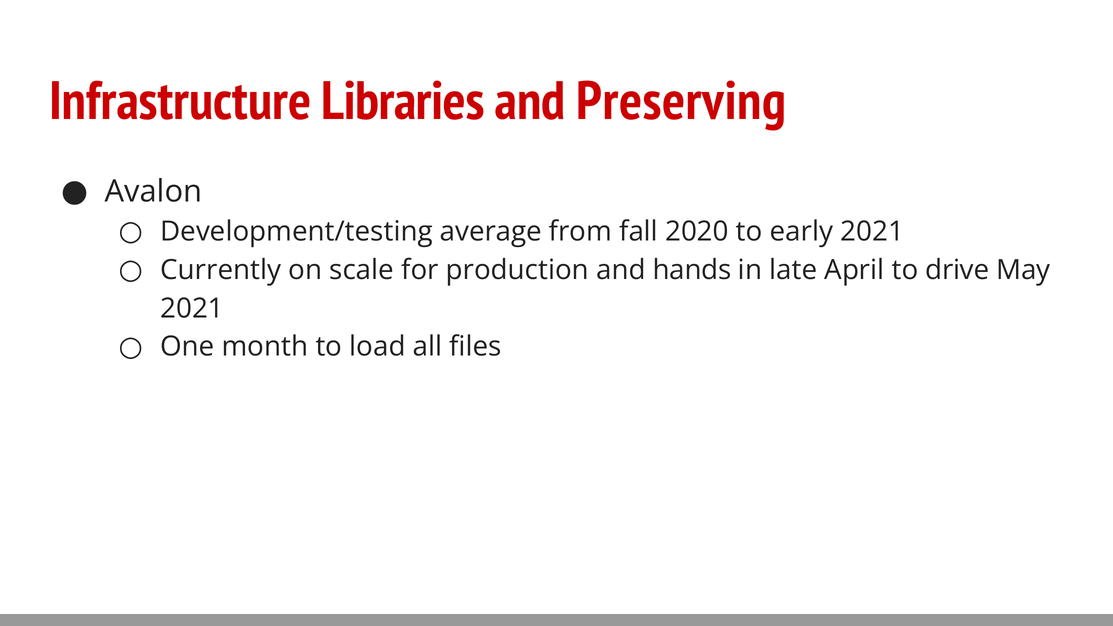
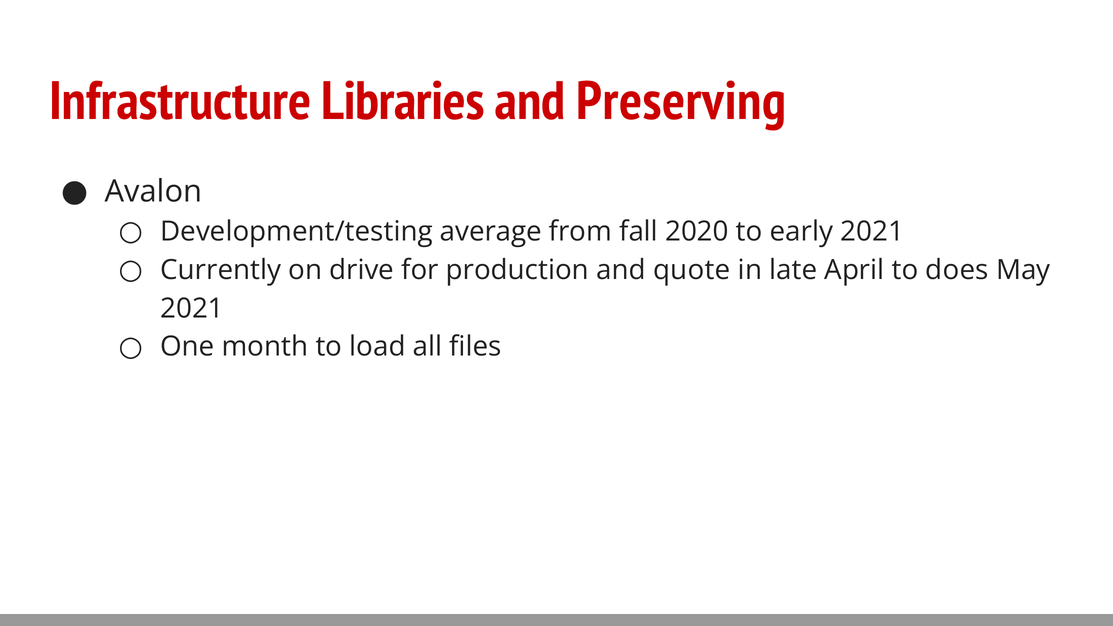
scale: scale -> drive (362, 270)
hands: hands -> quote (692, 270)
drive: drive -> does (957, 270)
